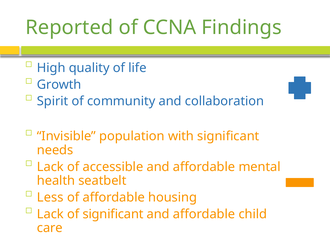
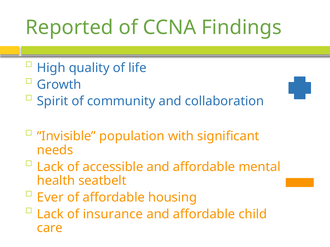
Less: Less -> Ever (50, 198)
of significant: significant -> insurance (113, 214)
